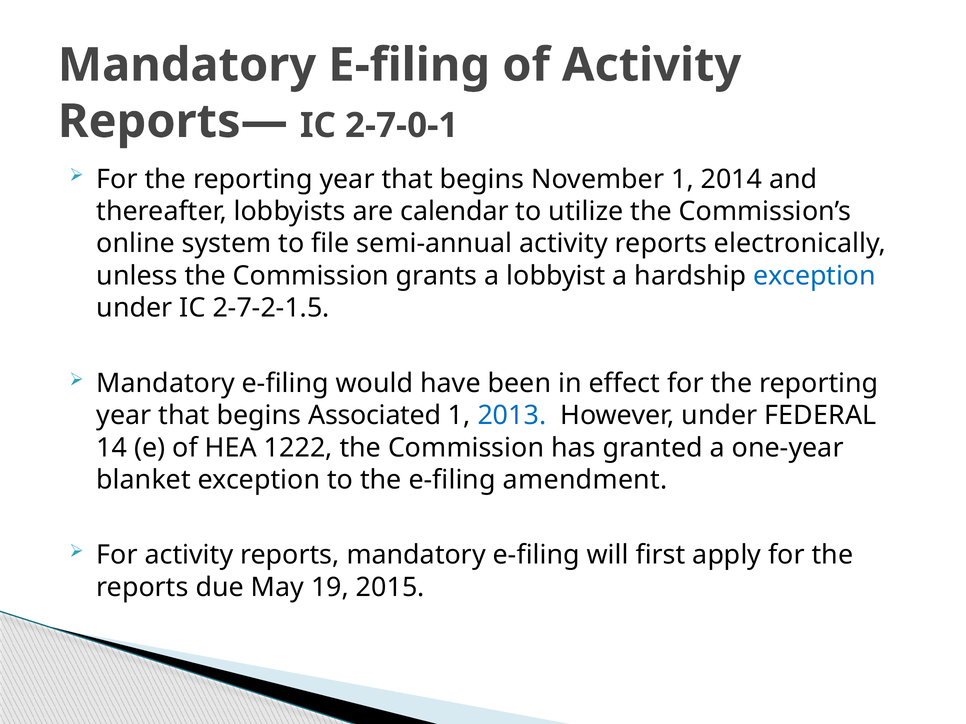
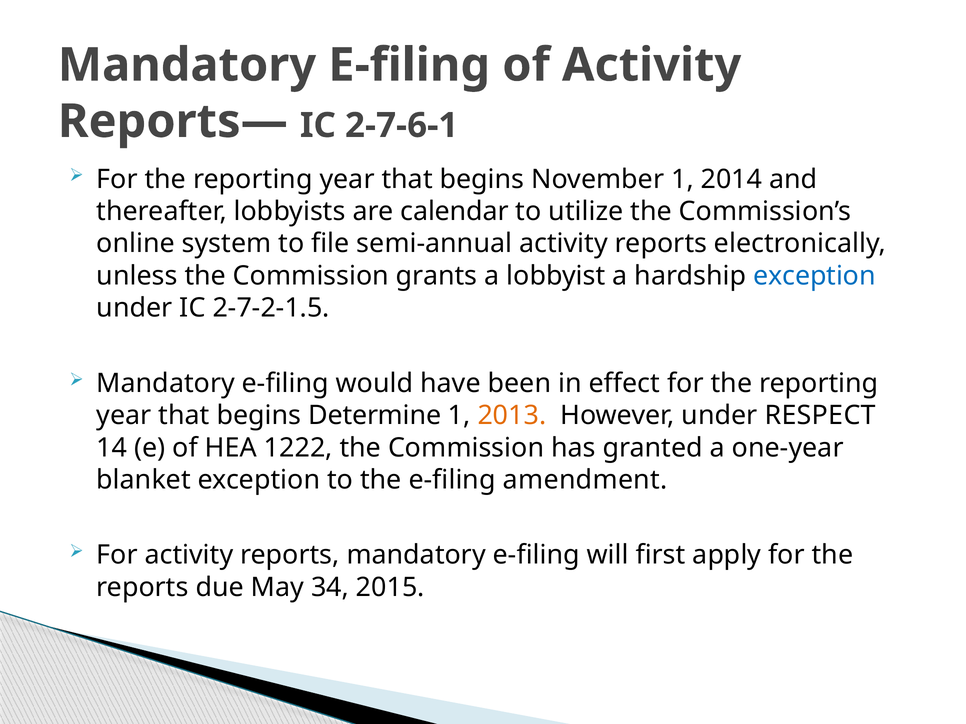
2-7-0-1: 2-7-0-1 -> 2-7-6-1 (402, 126)
Associated: Associated -> Determine (375, 416)
2013 colour: blue -> orange (512, 416)
FEDERAL: FEDERAL -> RESPECT (820, 416)
19: 19 -> 34 (330, 588)
